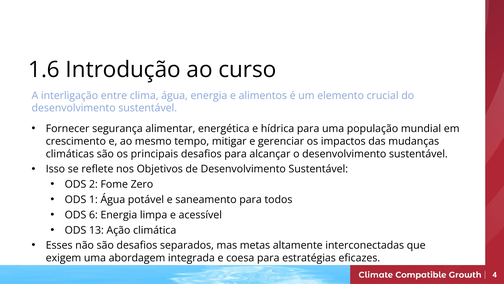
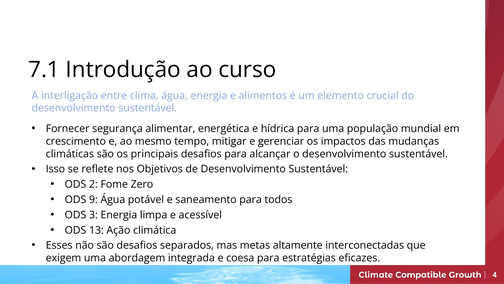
1.6: 1.6 -> 7.1 (44, 70)
1: 1 -> 9 (93, 199)
6: 6 -> 3 (93, 215)
